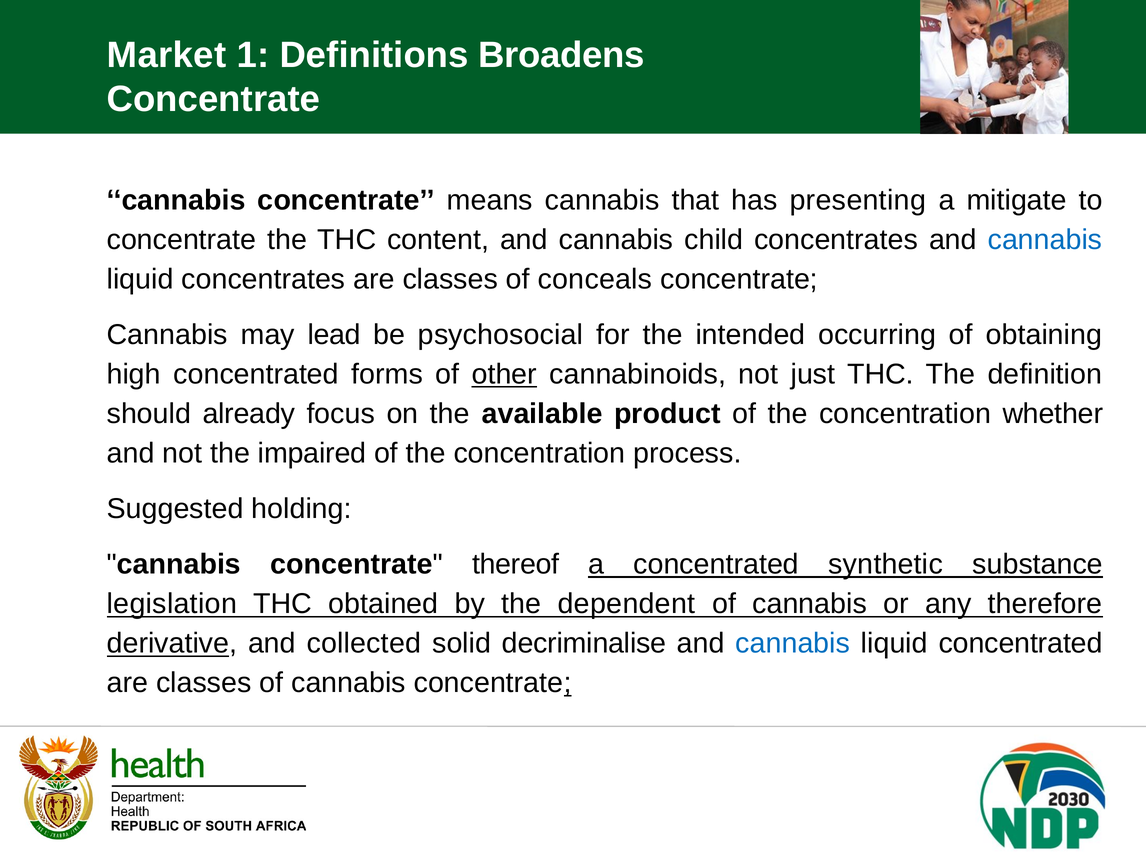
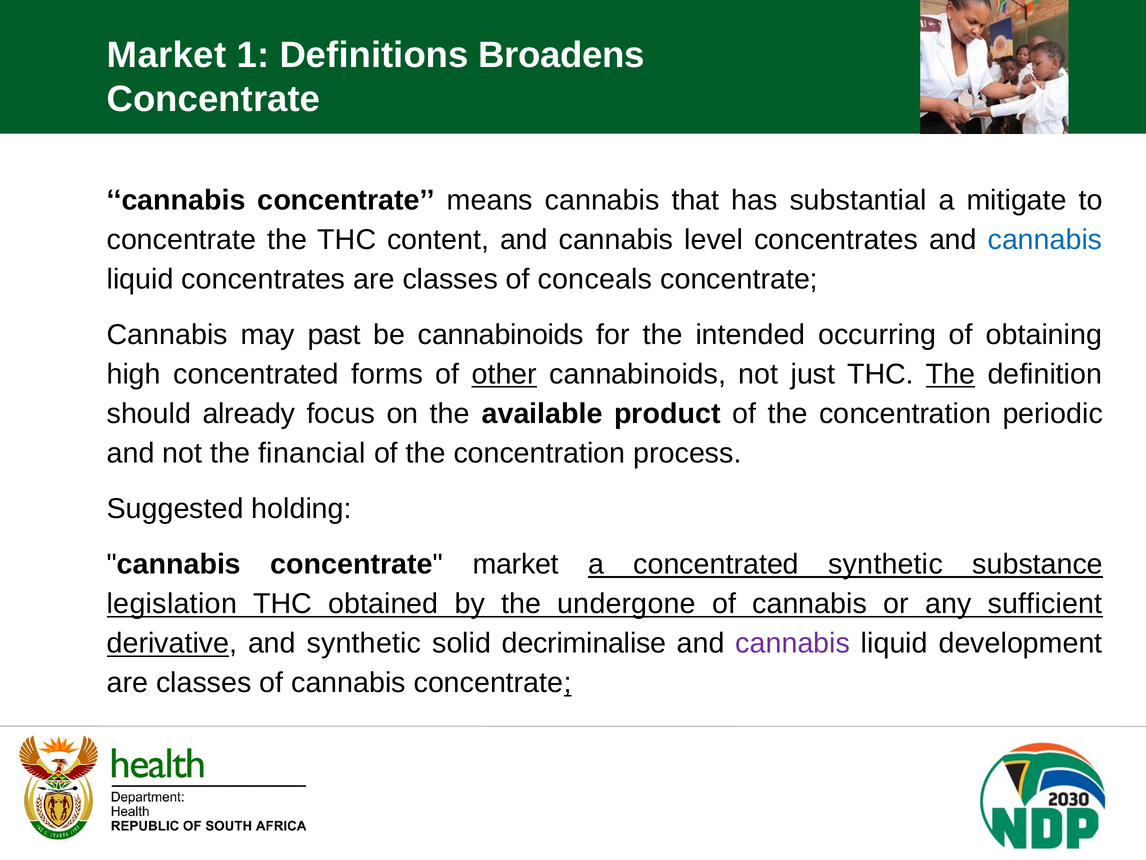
presenting: presenting -> substantial (858, 200)
child: child -> level (714, 240)
lead: lead -> past (334, 335)
be psychosocial: psychosocial -> cannabinoids (501, 335)
The underline: none -> present (951, 374)
whether: whether -> periodic (1053, 414)
impaired: impaired -> financial (312, 453)
thereof: thereof -> market (516, 564)
dependent: dependent -> undergone (627, 604)
therefore: therefore -> sufficient (1045, 604)
and collected: collected -> synthetic (364, 643)
cannabis colour: blue -> purple (793, 643)
liquid concentrated: concentrated -> development (1021, 643)
